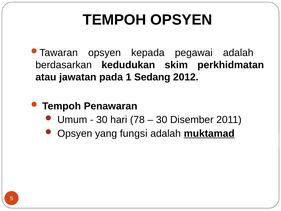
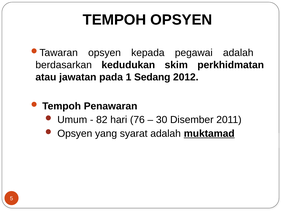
30: 30 -> 82 (102, 120)
78: 78 -> 76 (137, 120)
fungsi: fungsi -> syarat (134, 133)
